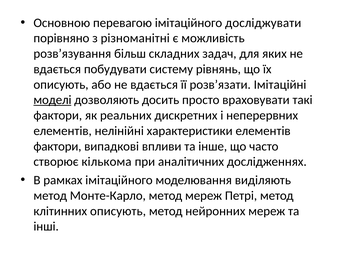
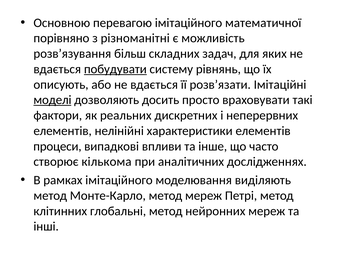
дослiджувати: дослiджувати -> математичної (263, 23)
побудувати underline: none -> present (115, 69)
фактори: фактори -> процеси (57, 146)
клiтинних описують: описують -> глобальнi (118, 211)
